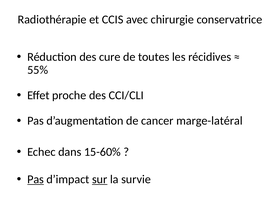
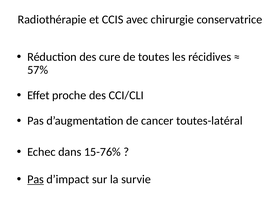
55%: 55% -> 57% (38, 70)
marge-latéral: marge-latéral -> toutes-latéral (209, 121)
15-60%: 15-60% -> 15-76% (102, 152)
sur underline: present -> none (100, 179)
